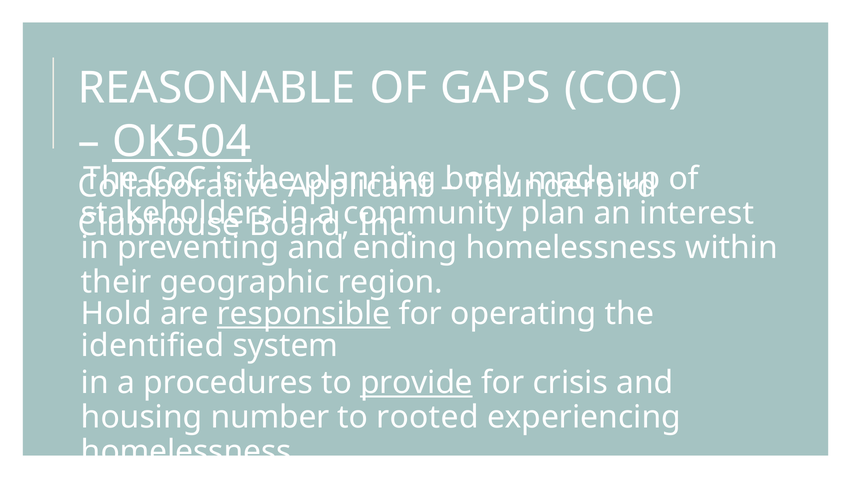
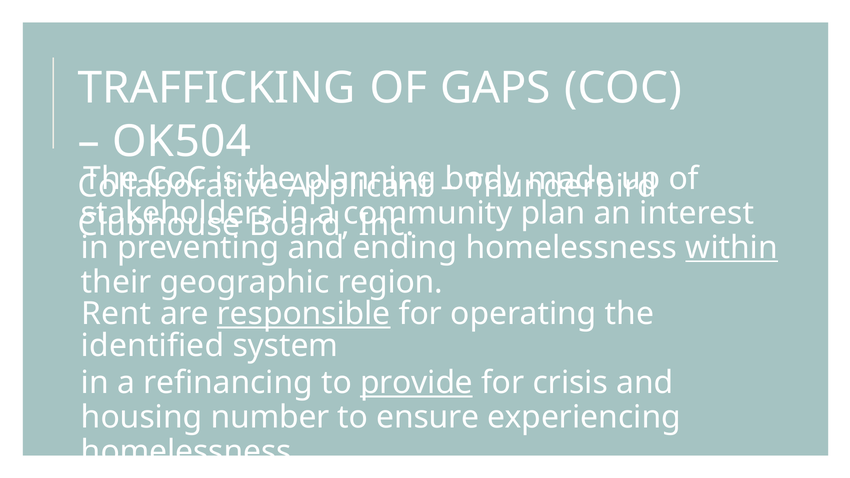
REASONABLE: REASONABLE -> TRAFFICKING (217, 88)
OK504 underline: present -> none (182, 142)
within underline: none -> present (732, 248)
Hold: Hold -> Rent (116, 314)
procedures: procedures -> refinancing (228, 383)
rooted: rooted -> ensure (428, 417)
